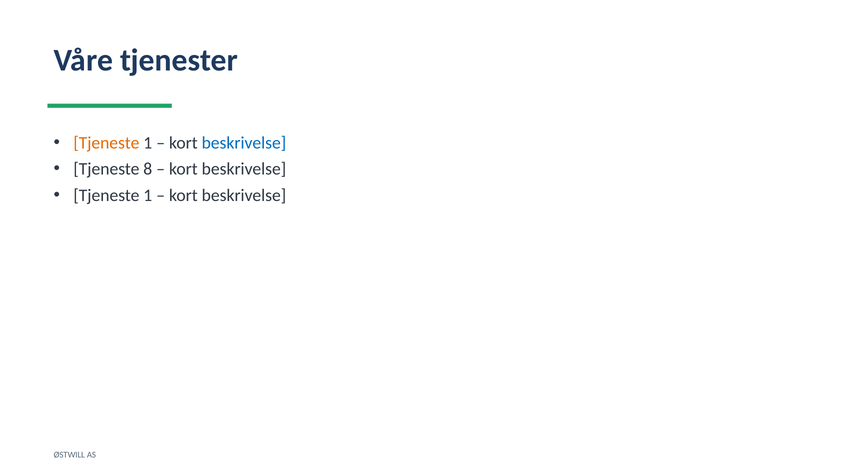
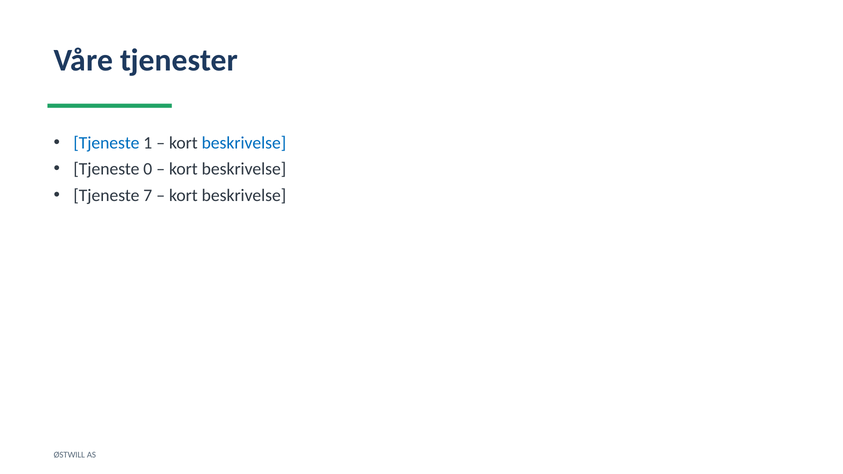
Tjeneste colour: orange -> blue (106, 143)
8: 8 -> 0 (148, 169)
1: 1 -> 7 (148, 195)
